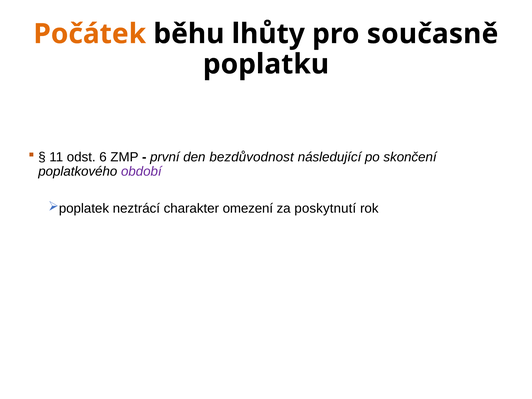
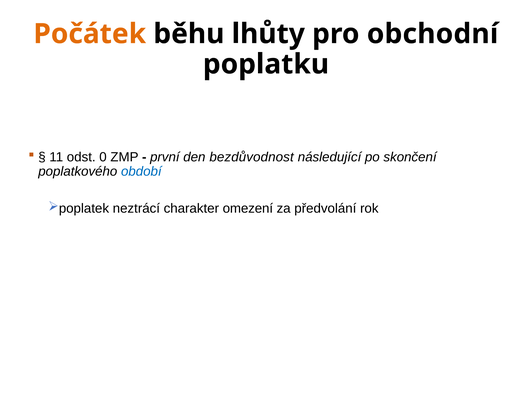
současně: současně -> obchodní (433, 34)
6: 6 -> 0 (103, 157)
období colour: purple -> blue (141, 172)
poskytnutí: poskytnutí -> předvolání (325, 209)
